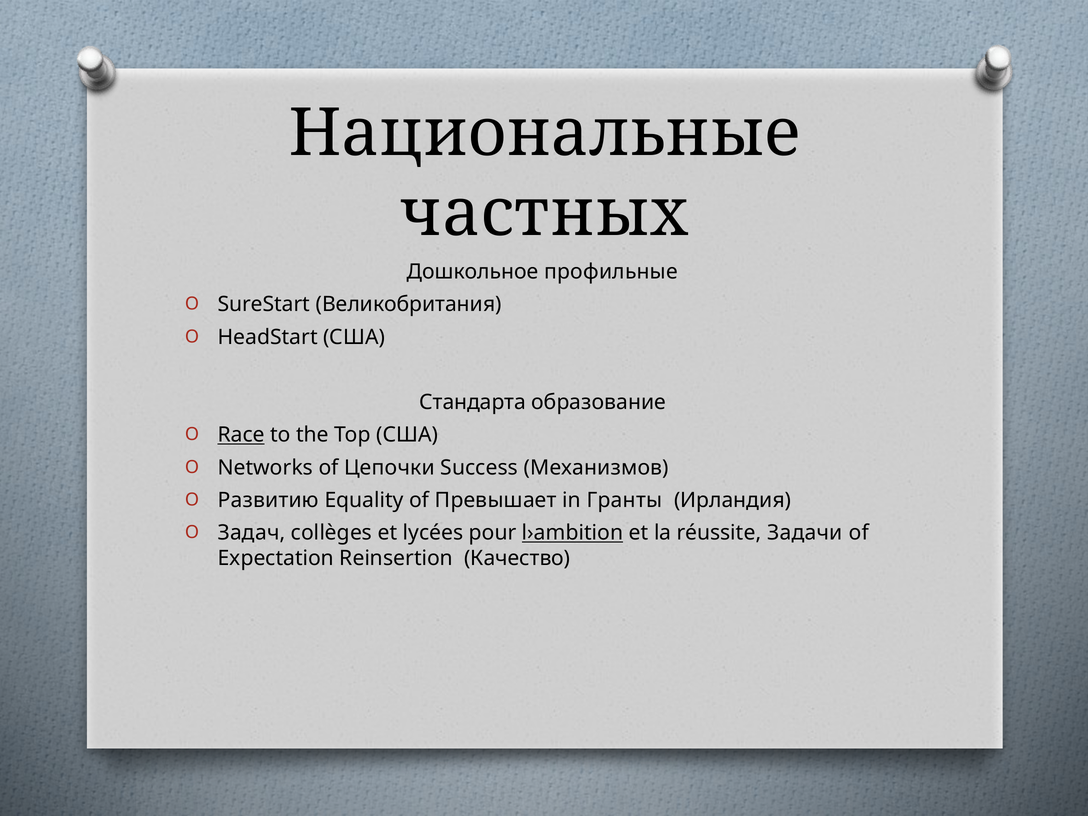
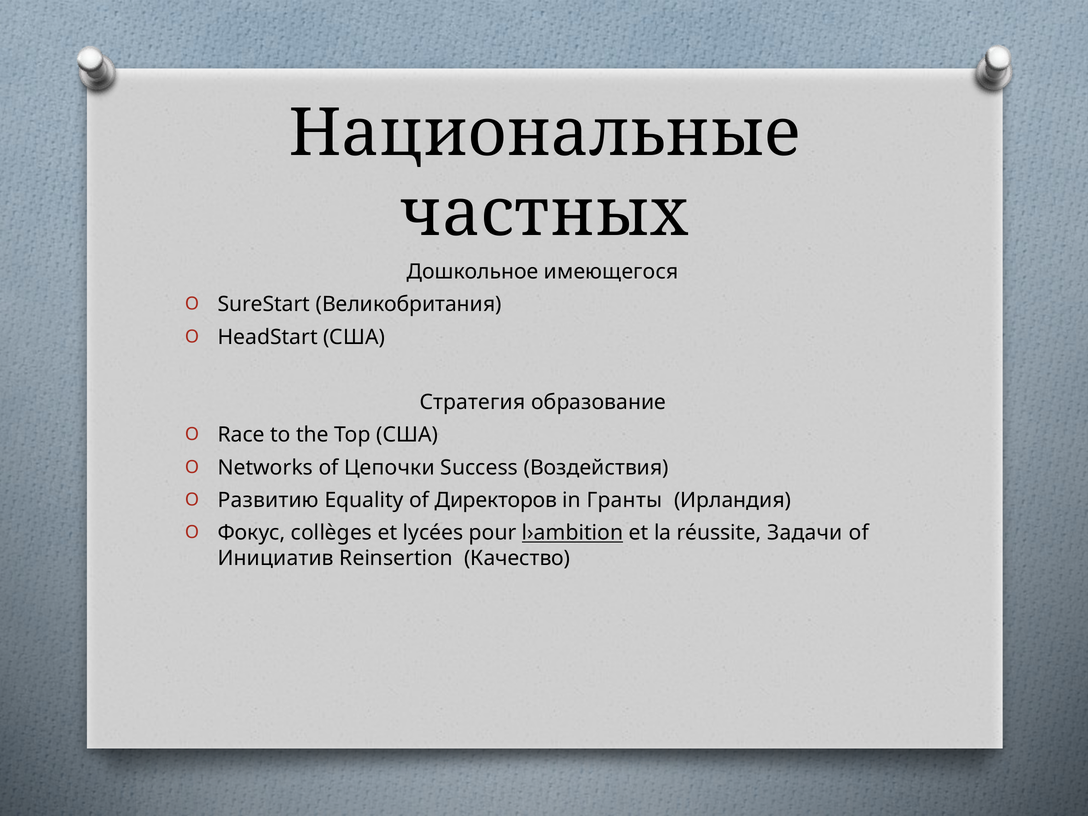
профильные: профильные -> имеющегося (611, 272)
Стандарта: Стандарта -> Стратегия (472, 402)
Race underline: present -> none (241, 435)
Механизмов: Механизмов -> Воздействия (596, 468)
Превышает: Превышает -> Директоров (496, 500)
Задач: Задач -> Фокус (252, 533)
Expectation: Expectation -> Инициатив (276, 558)
